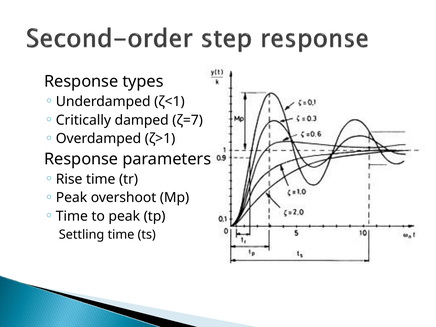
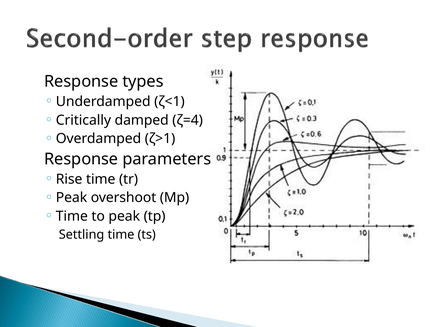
ζ=7: ζ=7 -> ζ=4 (188, 120)
